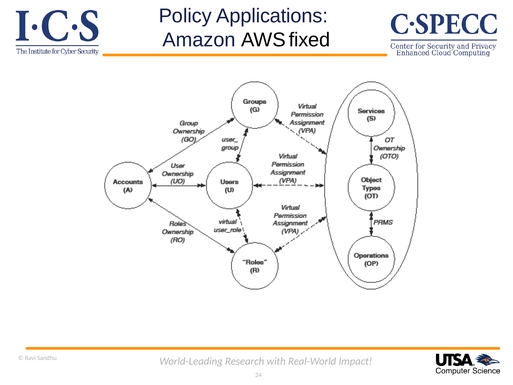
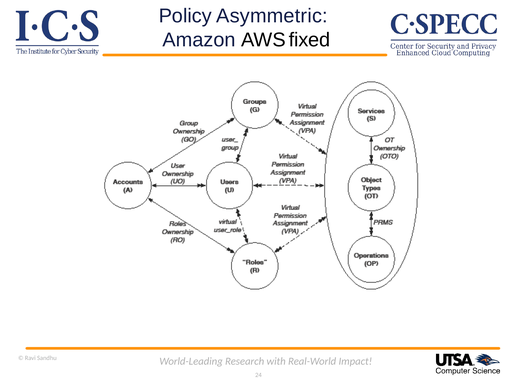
Applications: Applications -> Asymmetric (272, 16)
